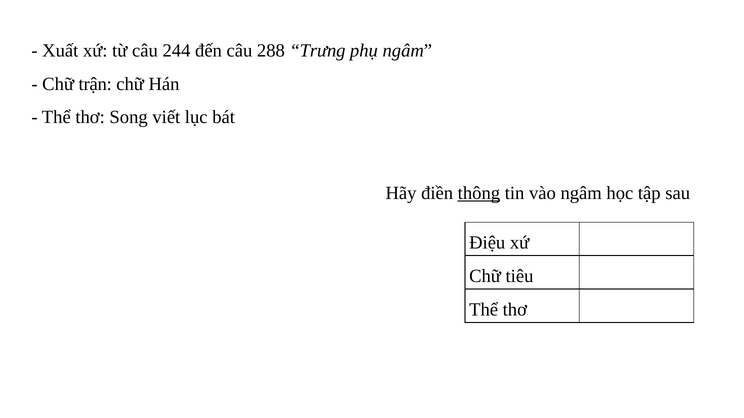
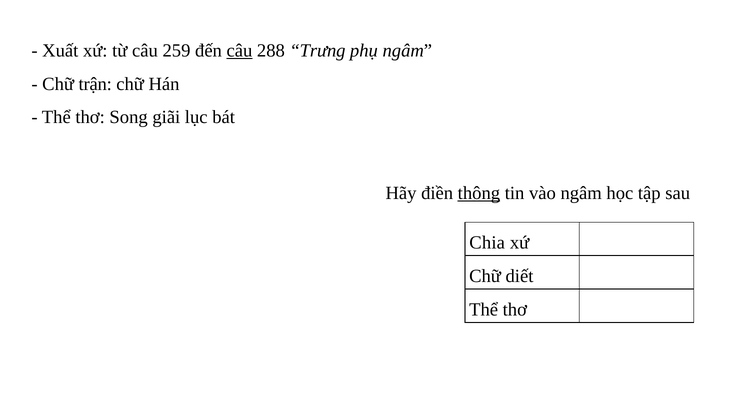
244: 244 -> 259 (176, 51)
câu underline: none -> present (239, 51)
viết: viết -> giãi (166, 117)
Điệu: Điệu -> Chia (487, 243)
tiêu: tiêu -> diết (519, 277)
